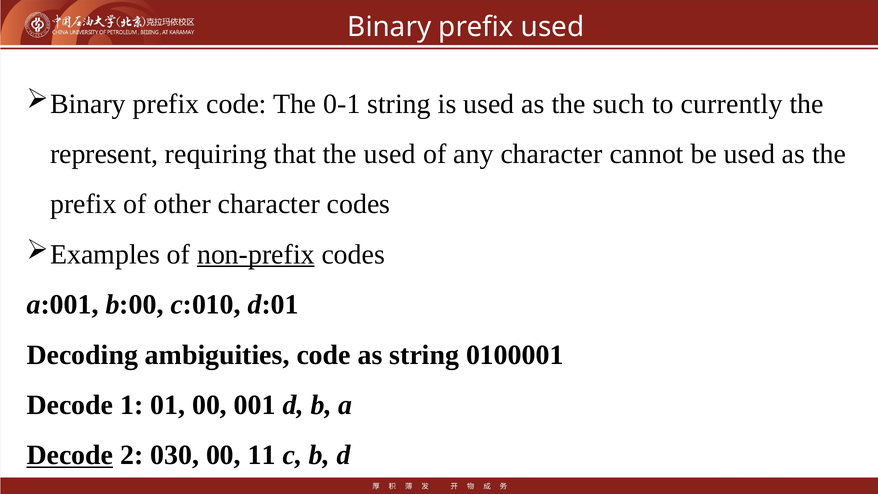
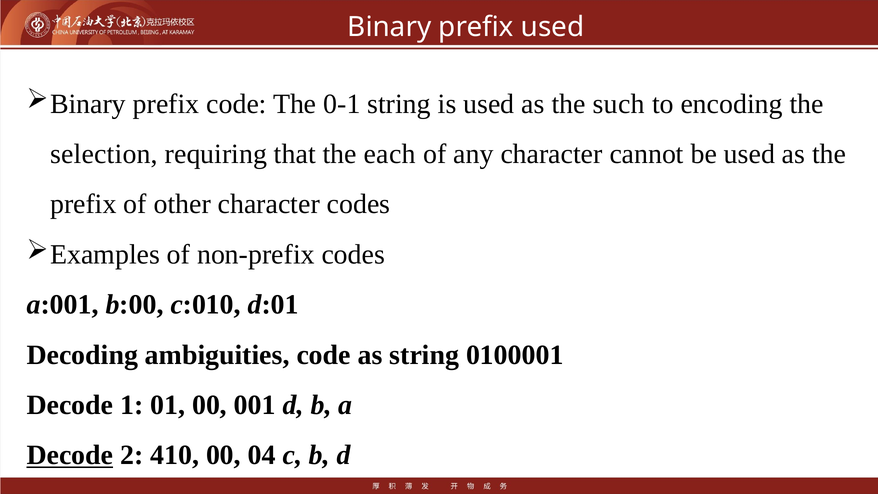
currently: currently -> encoding (732, 104)
represent: represent -> selection (104, 154)
the used: used -> each (390, 154)
non-prefix underline: present -> none (256, 254)
030: 030 -> 410 (175, 455)
11: 11 -> 04 (262, 455)
